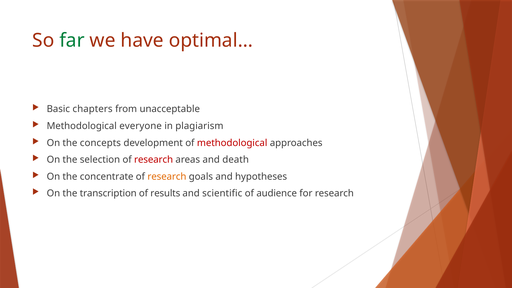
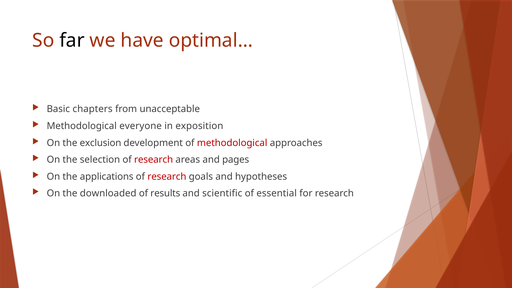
far colour: green -> black (72, 40)
plagiarism: plagiarism -> exposition (199, 126)
concepts: concepts -> exclusion (101, 143)
death: death -> pages (236, 160)
concentrate: concentrate -> applications (107, 177)
research colour: orange -> red (167, 177)
transcription: transcription -> downloaded (108, 193)
audience: audience -> essential (277, 193)
